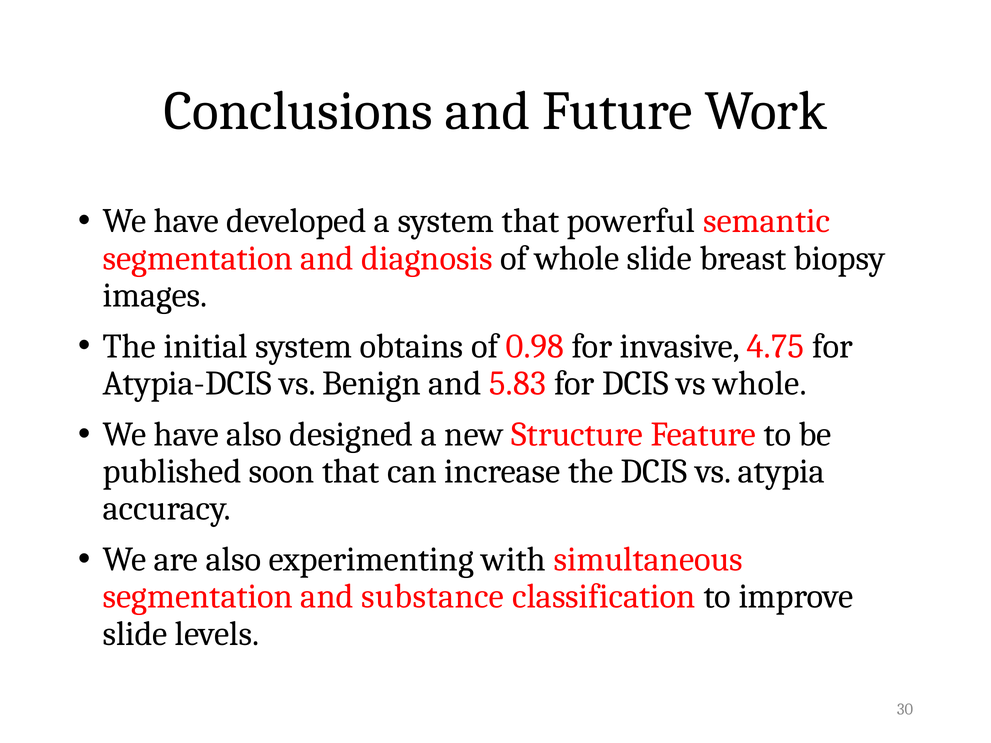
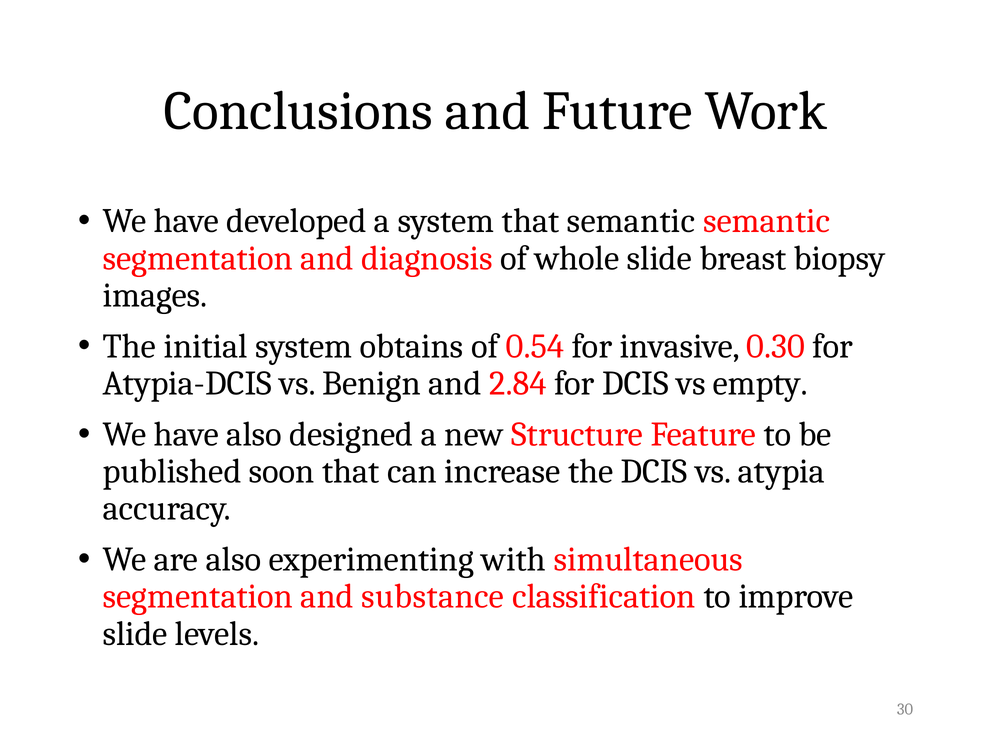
that powerful: powerful -> semantic (631, 221)
0.98: 0.98 -> 0.54 (535, 346)
4.75: 4.75 -> 0.30 (776, 346)
5.83: 5.83 -> 2.84 (518, 384)
vs whole: whole -> empty (760, 384)
